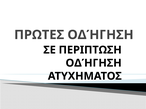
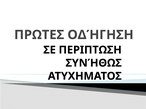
ΟΔΉΓΗΣΗ: ΟΔΉΓΗΣΗ -> ΣΥΝΉΘΩΣ (94, 63)
